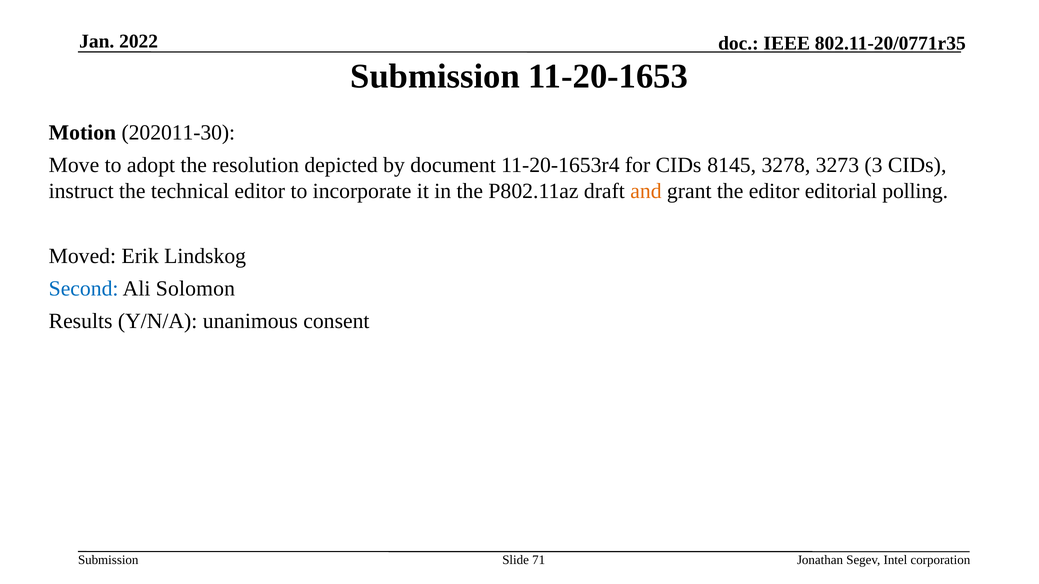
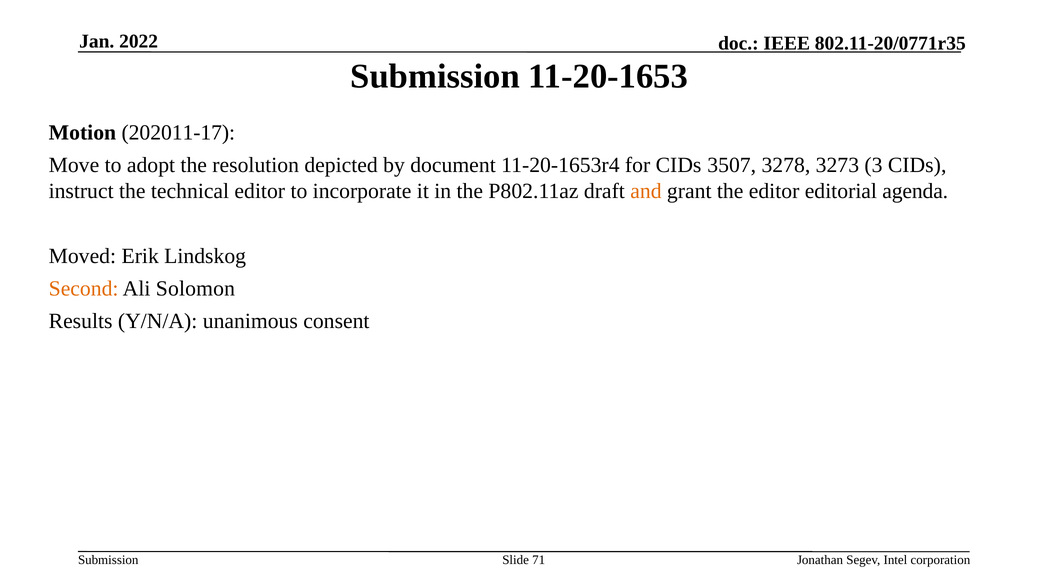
202011-30: 202011-30 -> 202011-17 (178, 133)
8145: 8145 -> 3507 (732, 165)
polling: polling -> agenda (915, 191)
Second colour: blue -> orange (84, 289)
